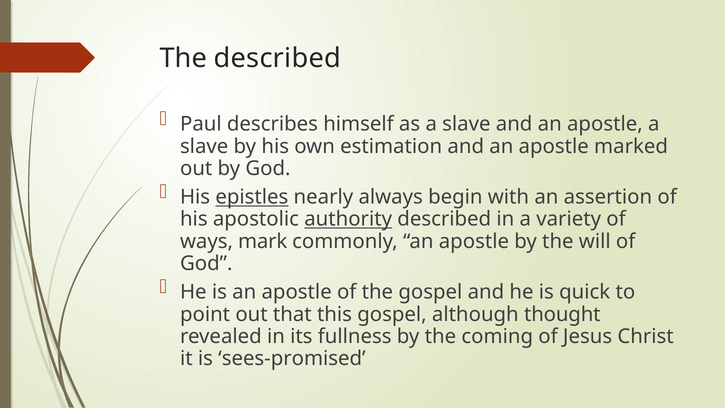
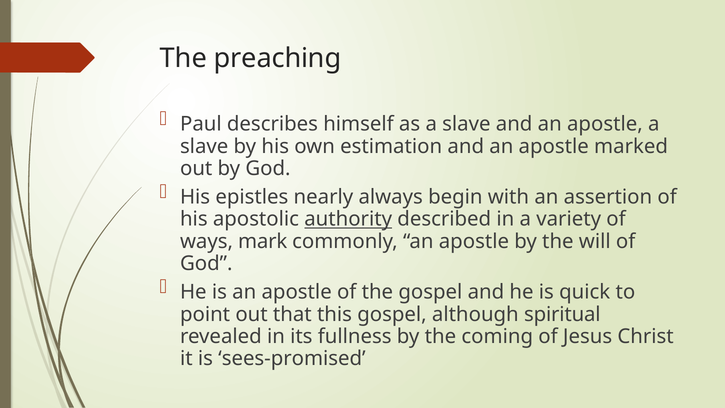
The described: described -> preaching (278, 58)
epistles underline: present -> none (252, 197)
thought: thought -> spiritual (562, 314)
